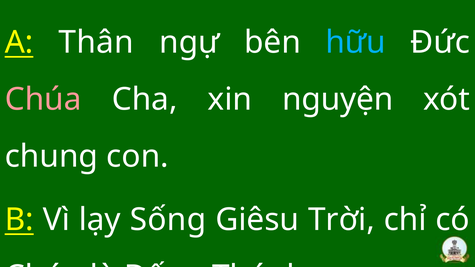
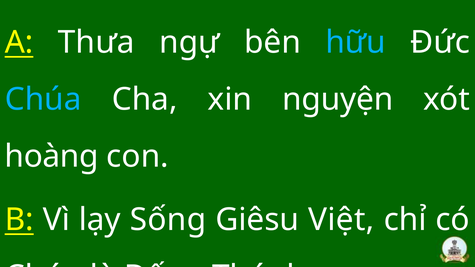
Thân: Thân -> Thưa (96, 43)
Chúa colour: pink -> light blue (43, 100)
chung: chung -> hoàng (52, 157)
Trời: Trời -> Việt (341, 220)
